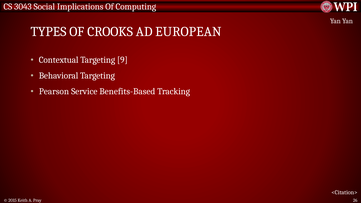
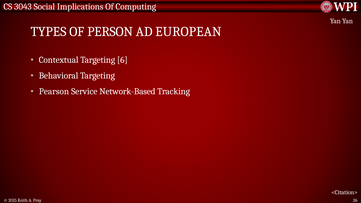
CROOKS: CROOKS -> PERSON (110, 32)
9: 9 -> 6 (122, 60)
Benefits-Based: Benefits-Based -> Network-Based (127, 92)
